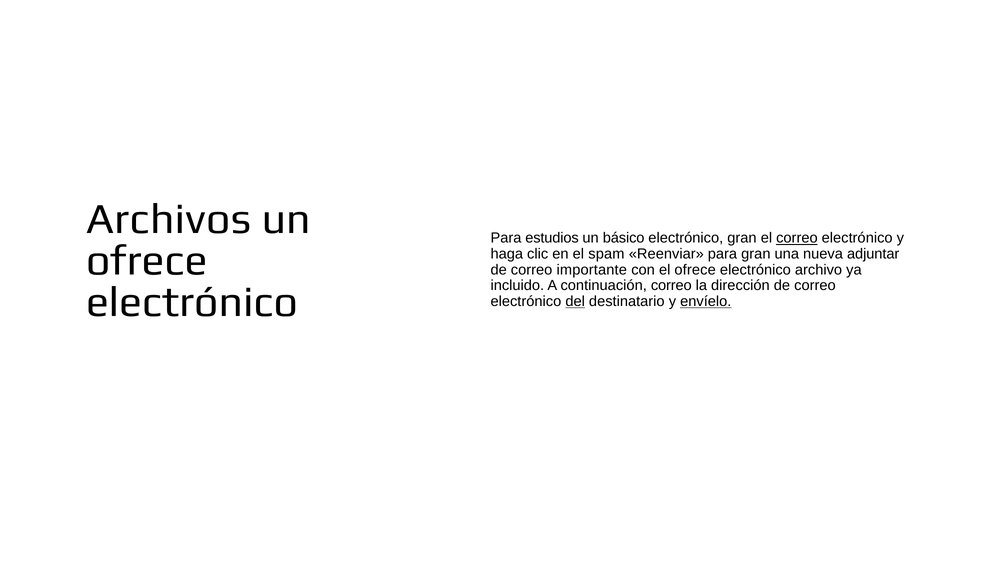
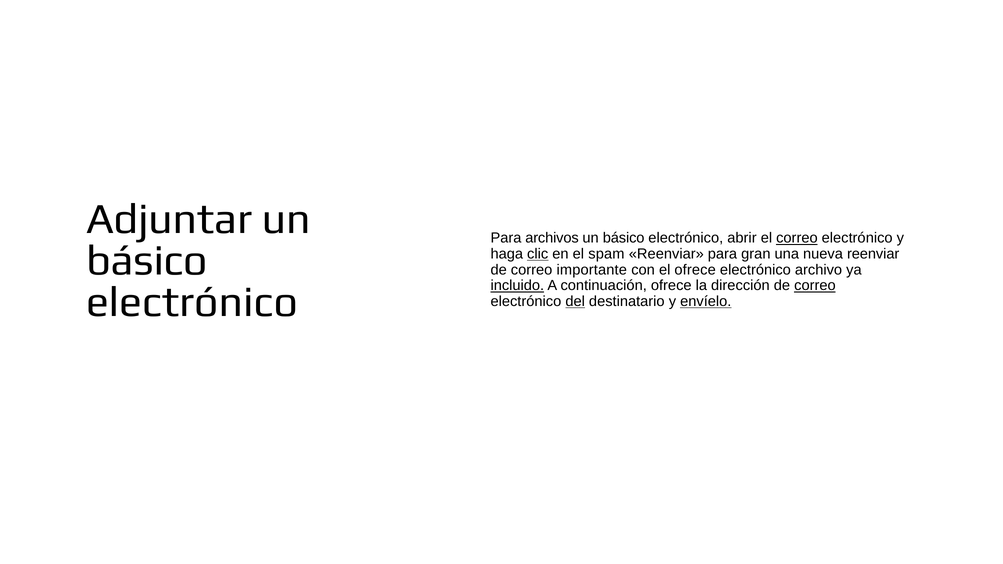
Archivos: Archivos -> Adjuntar (169, 219)
estudios: estudios -> archivos (552, 238)
electrónico gran: gran -> abrir (742, 238)
ofrece: ofrece -> básico (147, 261)
clic underline: none -> present (538, 254)
nueva adjuntar: adjuntar -> reenviar (873, 254)
incluido underline: none -> present (517, 286)
continuación correo: correo -> ofrece (671, 286)
correo underline: none -> present (815, 286)
